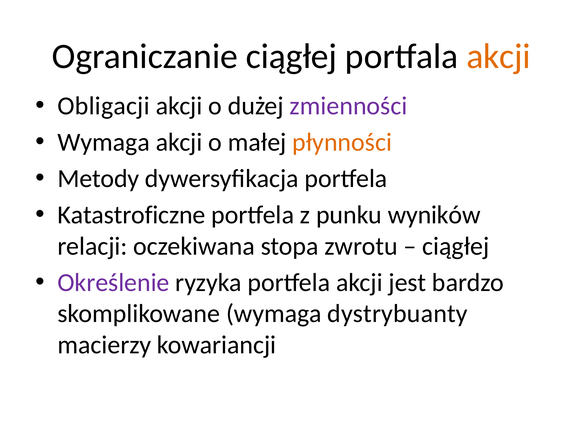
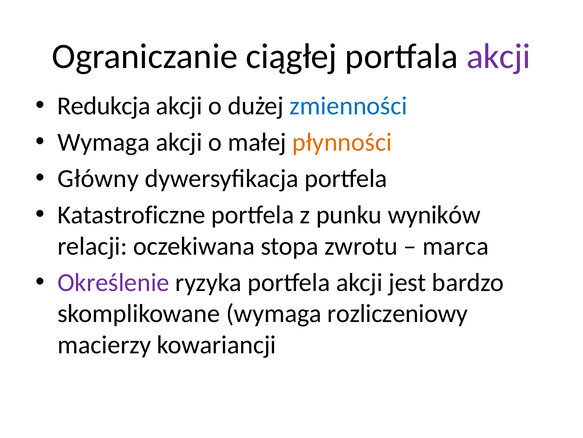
akcji colour: orange -> purple (498, 56)
Obligacji: Obligacji -> Redukcja (104, 106)
zmienności colour: purple -> blue (348, 106)
Metody: Metody -> Główny (98, 178)
ciągłej: ciągłej -> marca (456, 246)
dystrybuanty: dystrybuanty -> rozliczeniowy (398, 313)
